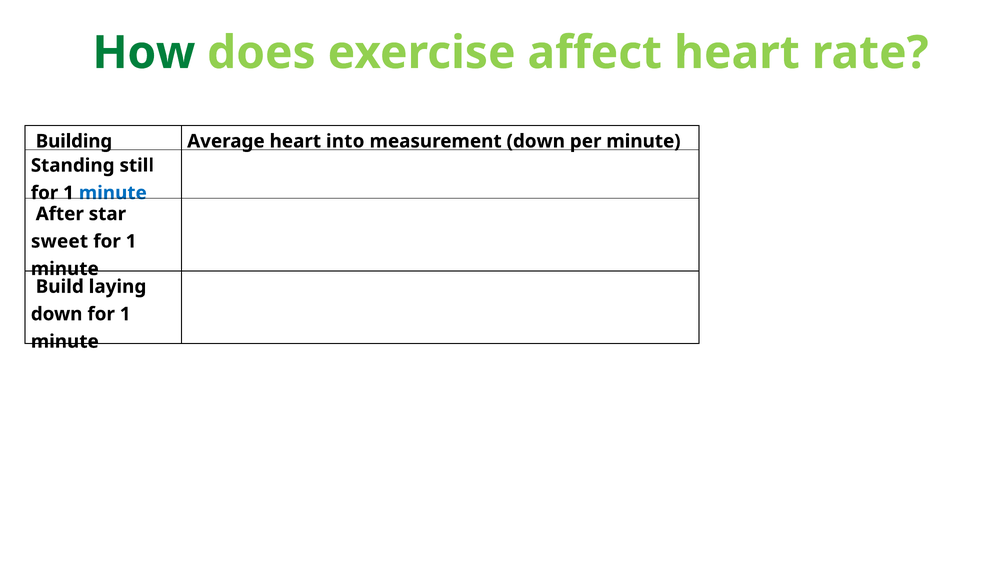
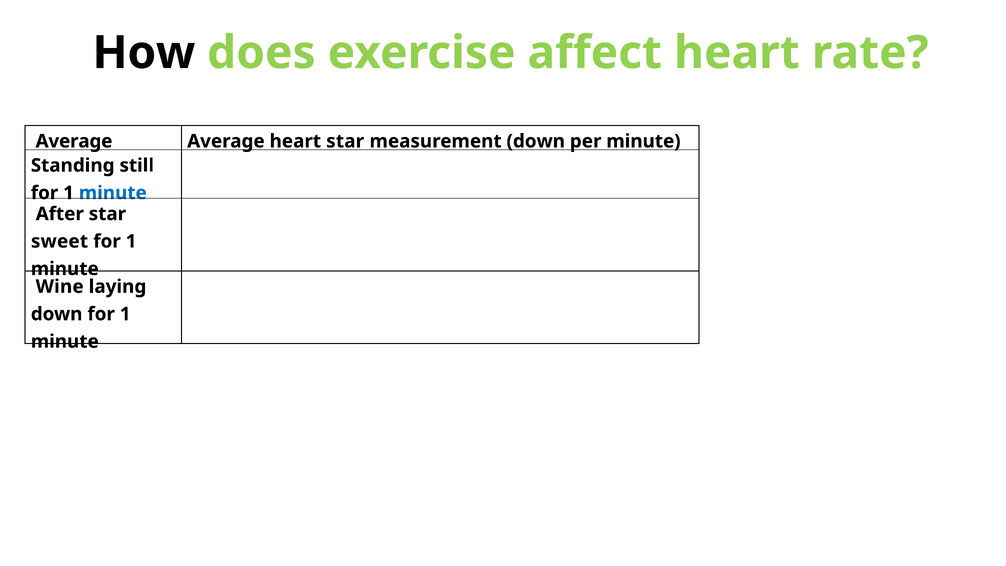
How colour: green -> black (144, 53)
Building: Building -> Average (74, 141)
heart into: into -> star (345, 141)
Build: Build -> Wine (60, 287)
